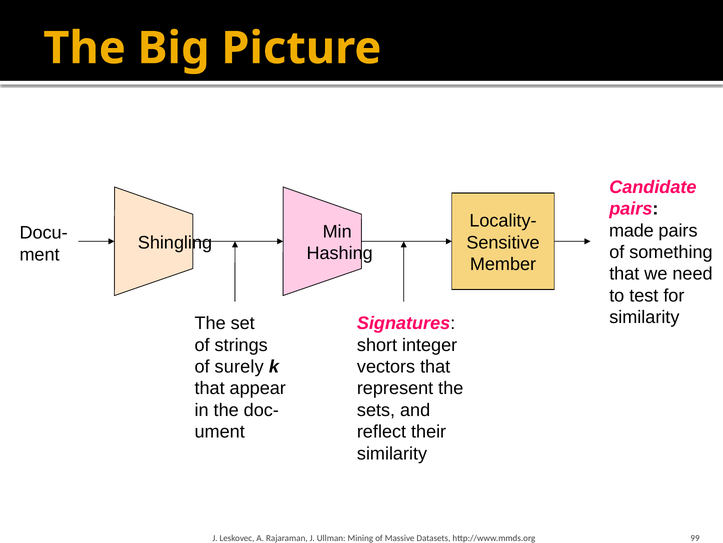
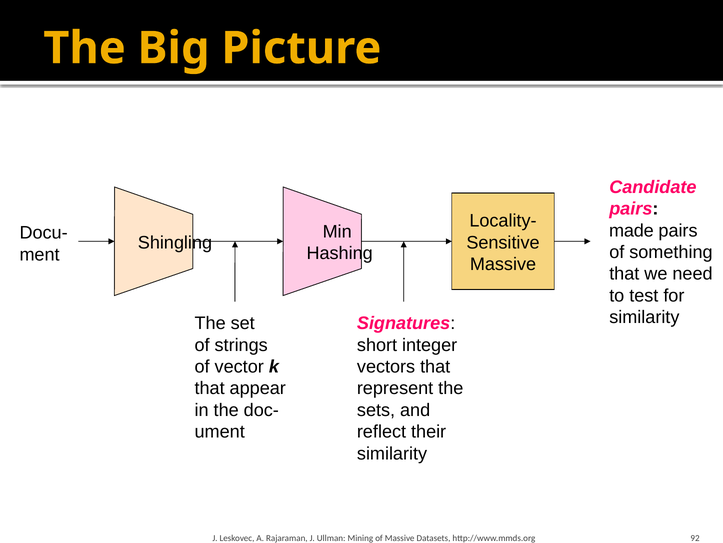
Member: Member -> Massive (503, 264)
surely: surely -> vector (239, 366)
99: 99 -> 92 (695, 537)
